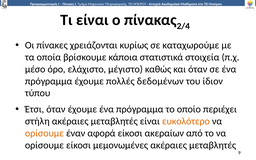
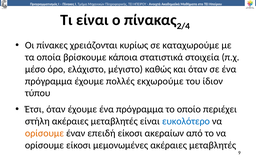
δεδομένων: δεδομένων -> εκχωρούμε (160, 81)
ευκολότερο colour: orange -> blue (186, 121)
αφορά: αφορά -> επειδή (101, 133)
